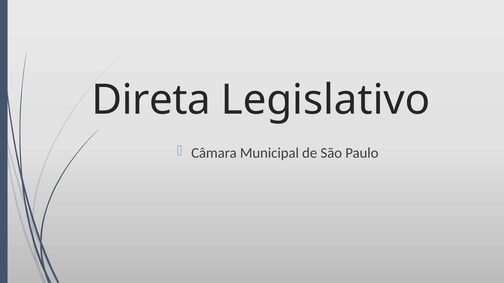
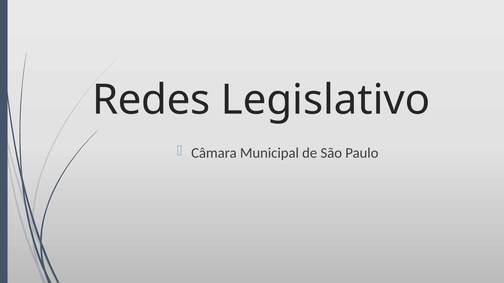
Direta: Direta -> Redes (151, 100)
